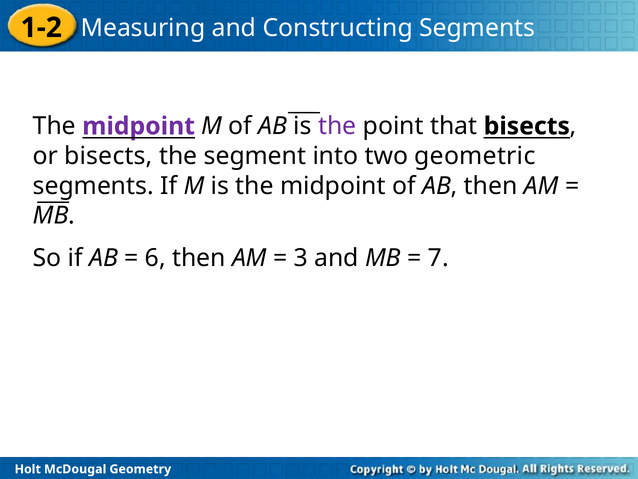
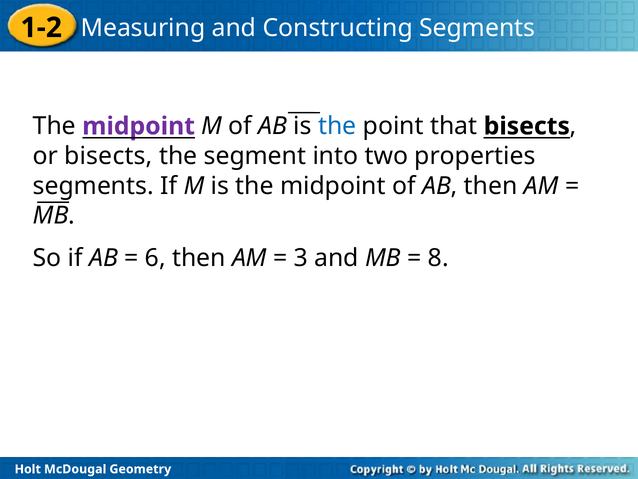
the colour: purple -> blue (337, 126)
geometric: geometric -> properties (475, 156)
7: 7 -> 8 (438, 258)
